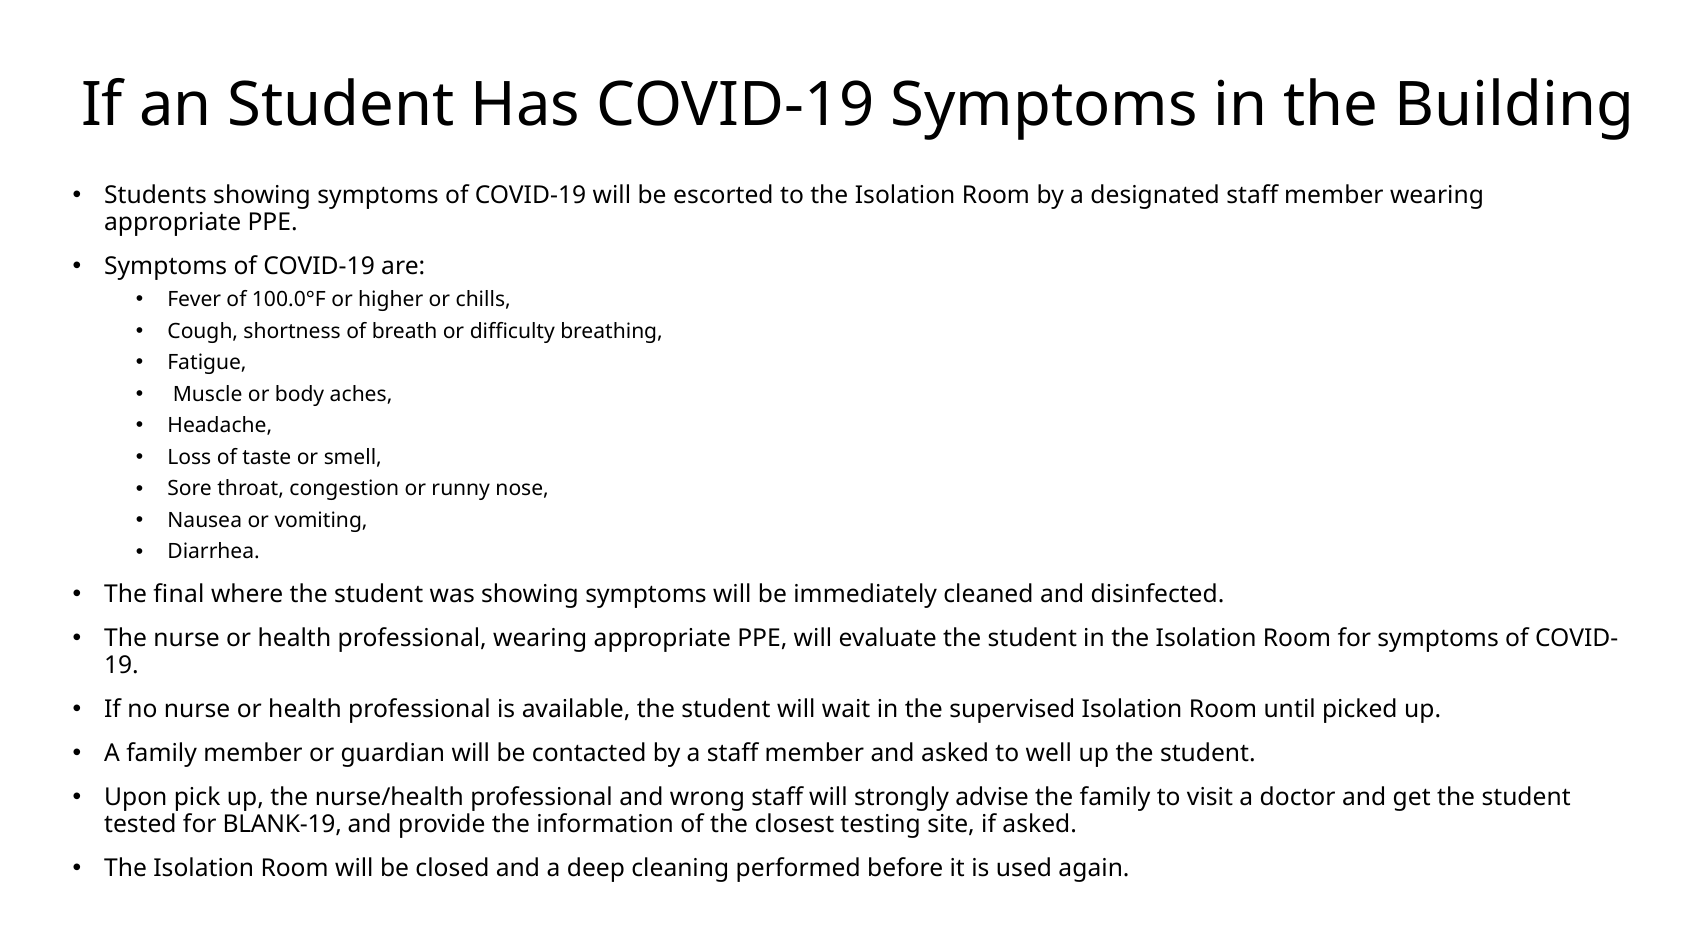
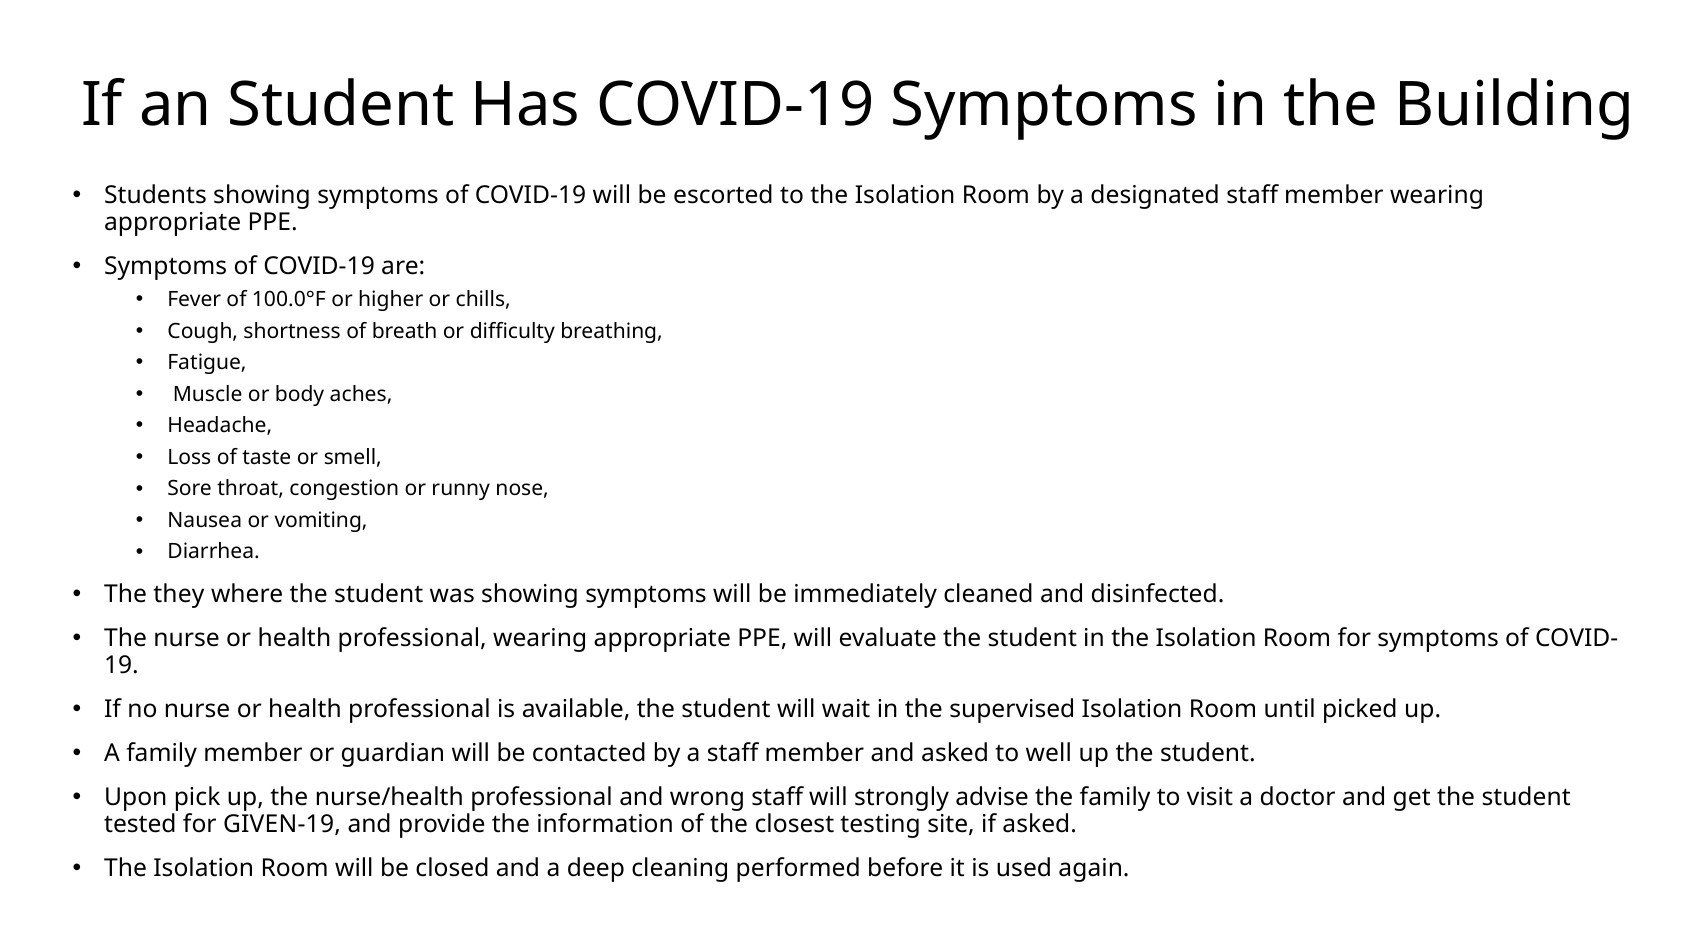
final: final -> they (179, 595)
BLANK-19: BLANK-19 -> GIVEN-19 (282, 825)
